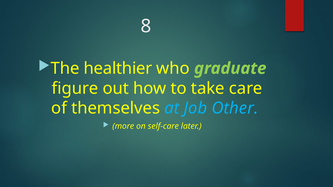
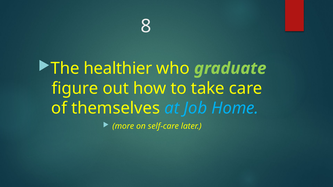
Other: Other -> Home (235, 108)
